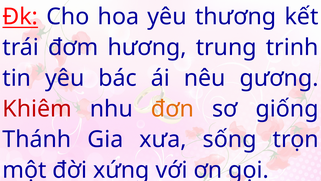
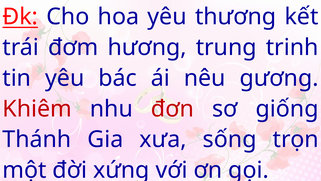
đơn colour: orange -> red (172, 109)
